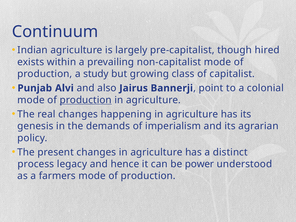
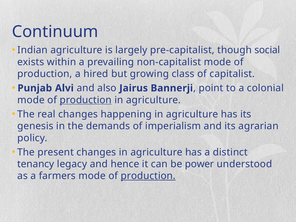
hired: hired -> social (267, 50)
study: study -> hired (96, 74)
process: process -> tenancy (36, 164)
production underline: none -> present (148, 176)
